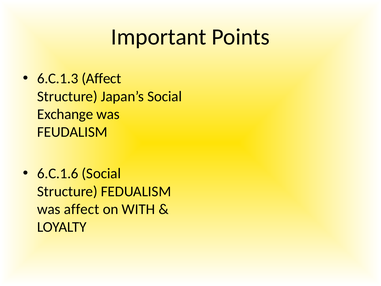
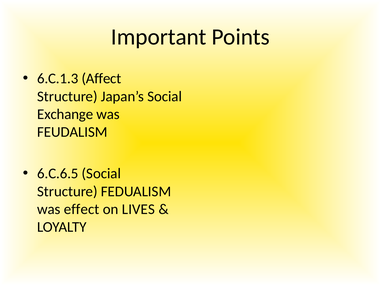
6.C.1.6: 6.C.1.6 -> 6.C.6.5 (58, 173)
was affect: affect -> effect (82, 209)
WITH: WITH -> LIVES (138, 209)
